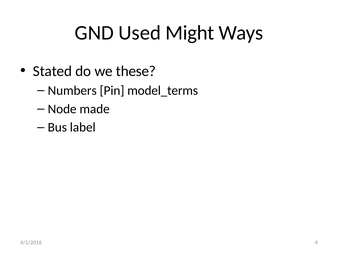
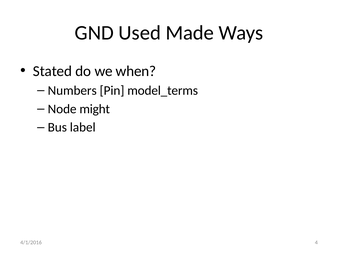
Might: Might -> Made (190, 33)
these: these -> when (136, 71)
made: made -> might (95, 109)
